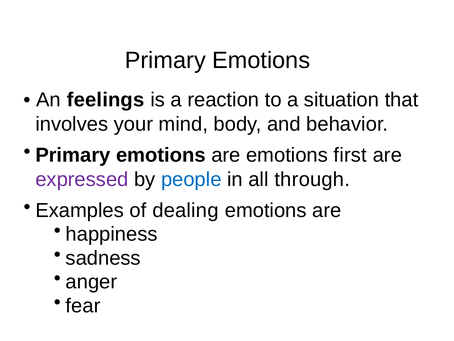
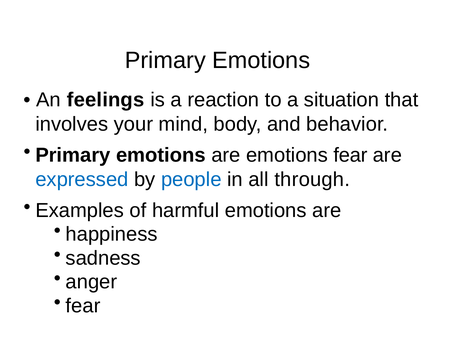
emotions first: first -> fear (350, 155)
expressed colour: purple -> blue (82, 179)
dealing: dealing -> harmful (186, 210)
